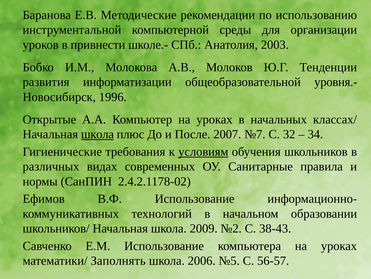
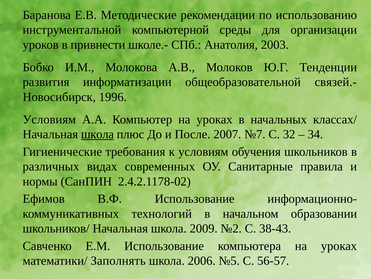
уровня.-: уровня.- -> связей.- (336, 82)
Открытые: Открытые -> Условиям (49, 119)
условиям underline: present -> none (203, 151)
